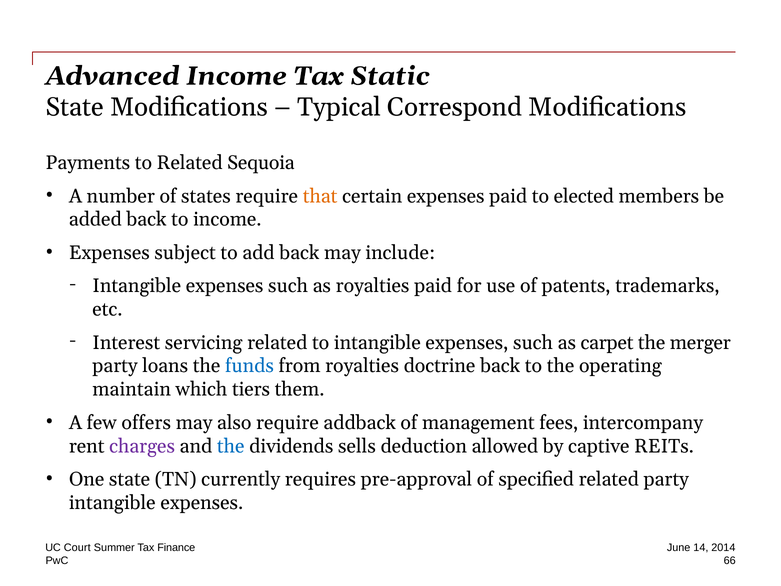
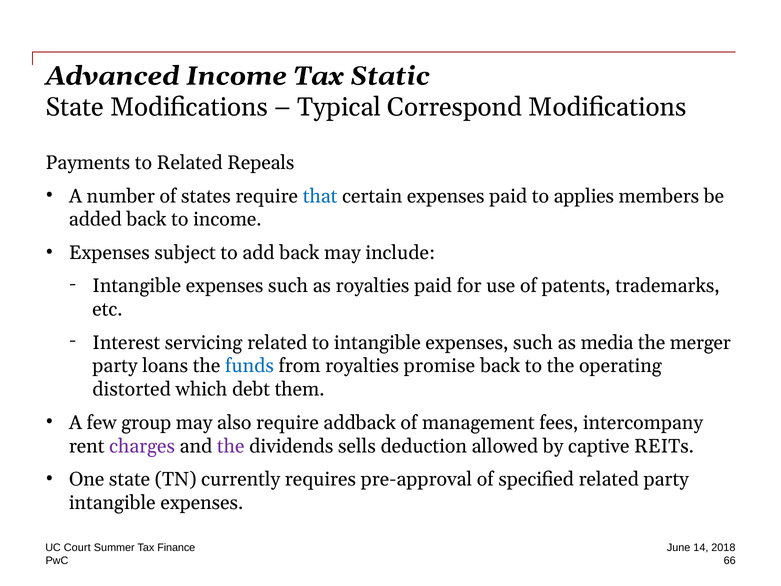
Sequoia: Sequoia -> Repeals (261, 163)
that colour: orange -> blue (320, 196)
elected: elected -> applies (584, 196)
carpet: carpet -> media (607, 342)
doctrine: doctrine -> promise (439, 366)
maintain: maintain -> distorted (132, 389)
tiers: tiers -> debt (251, 389)
offers: offers -> group (146, 423)
the colour: blue -> purple (231, 446)
2014: 2014 -> 2018 (723, 547)
